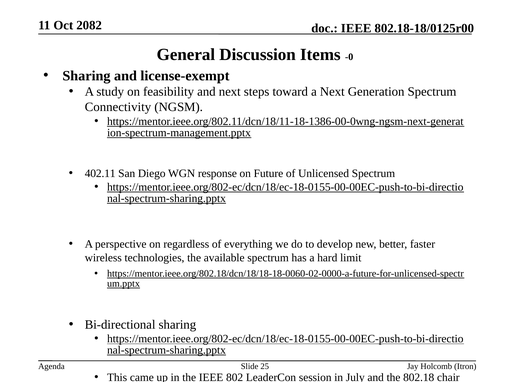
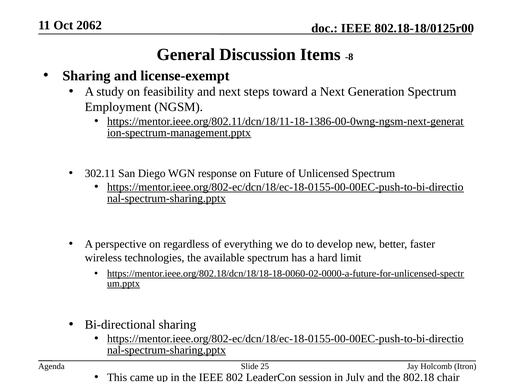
2082: 2082 -> 2062 (89, 25)
-0: -0 -> -8 (349, 57)
Connectivity: Connectivity -> Employment (118, 107)
402.11: 402.11 -> 302.11 (100, 174)
